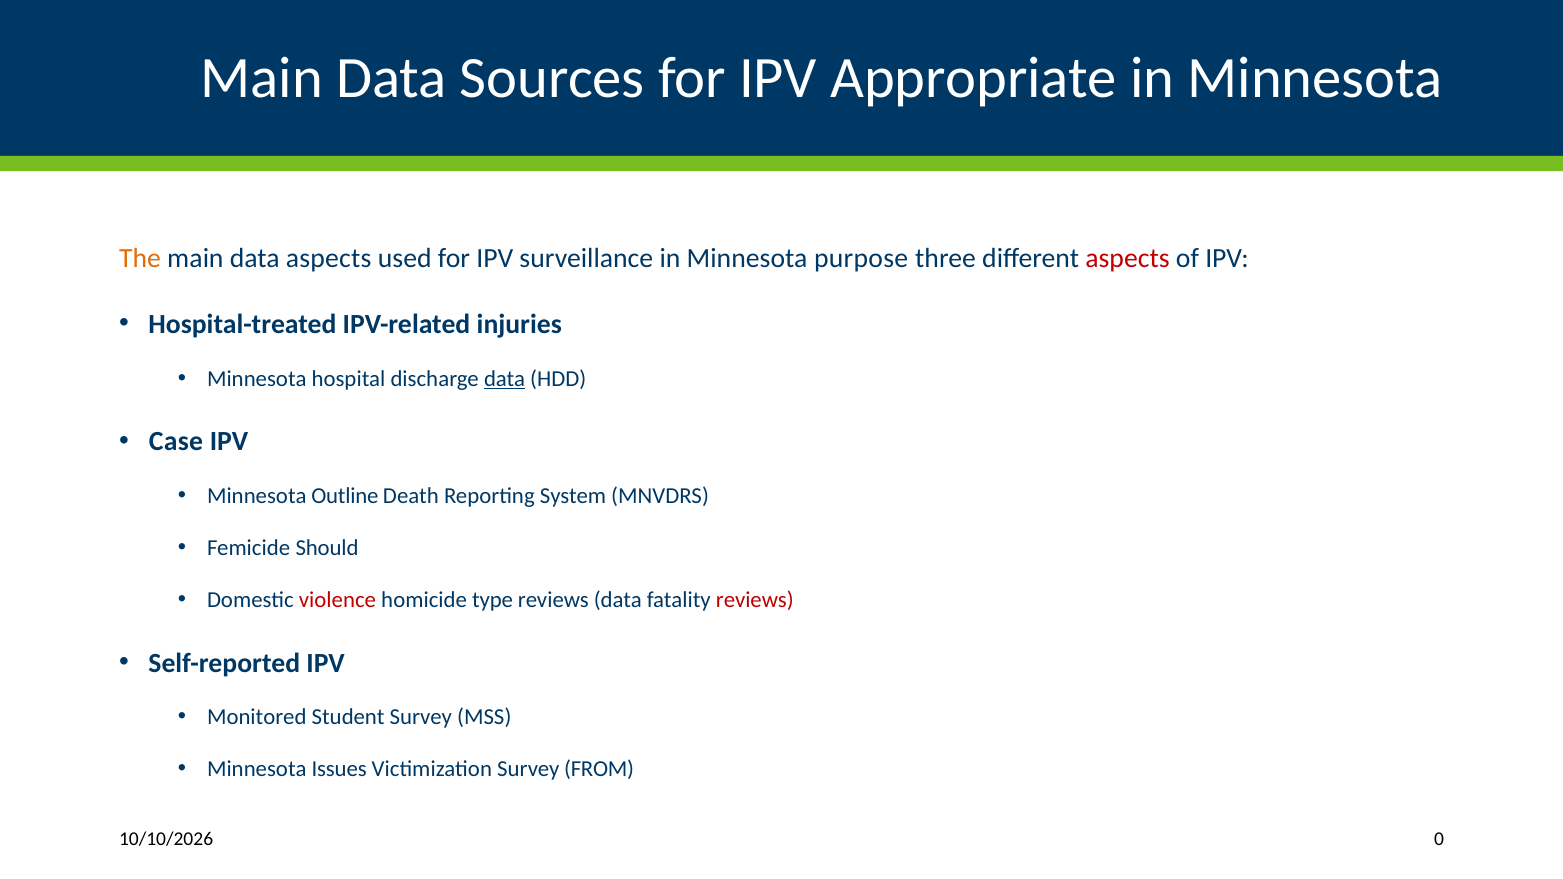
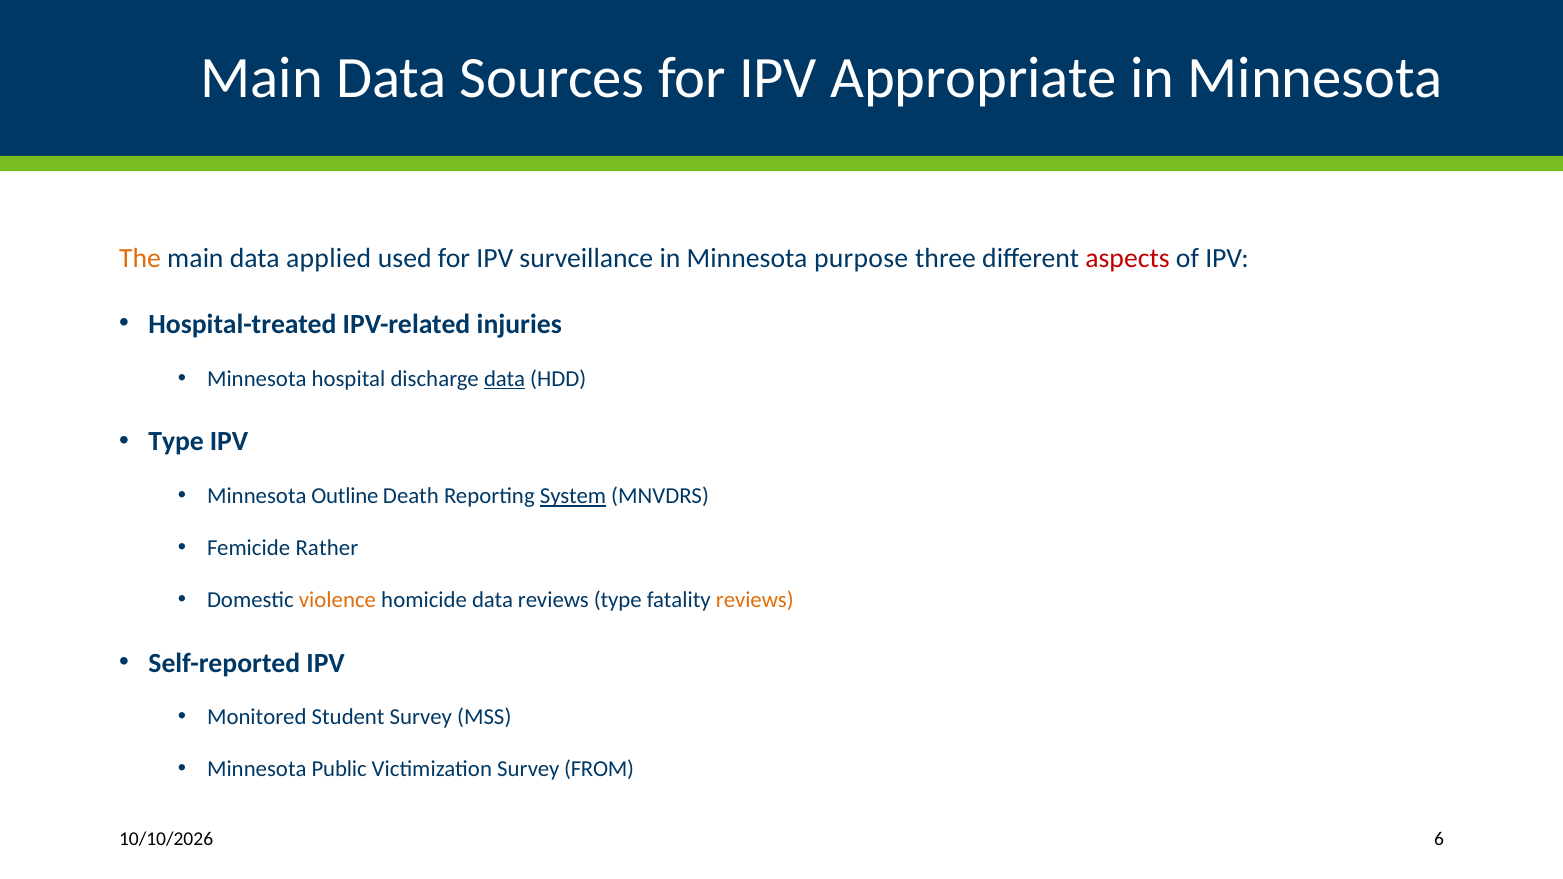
data aspects: aspects -> applied (329, 258)
Case: Case -> Type (176, 442)
System underline: none -> present (573, 496)
Should: Should -> Rather (327, 548)
violence colour: red -> orange (337, 600)
homicide type: type -> data (493, 600)
reviews data: data -> type (618, 600)
reviews colour: red -> orange (755, 600)
Issues: Issues -> Public (339, 769)
0: 0 -> 6 (1439, 839)
